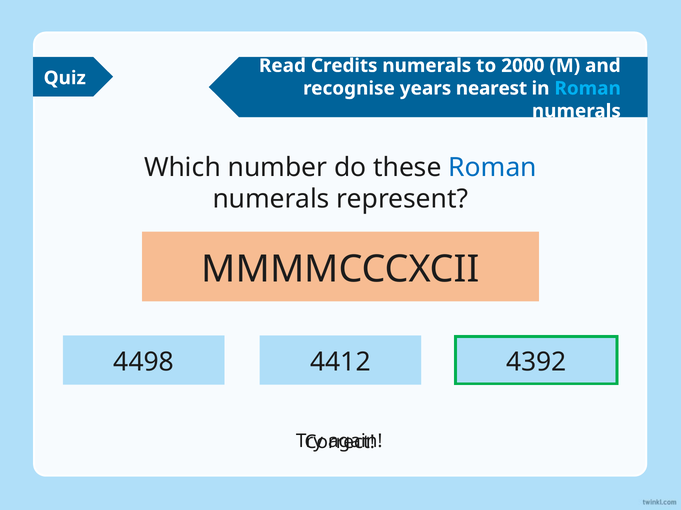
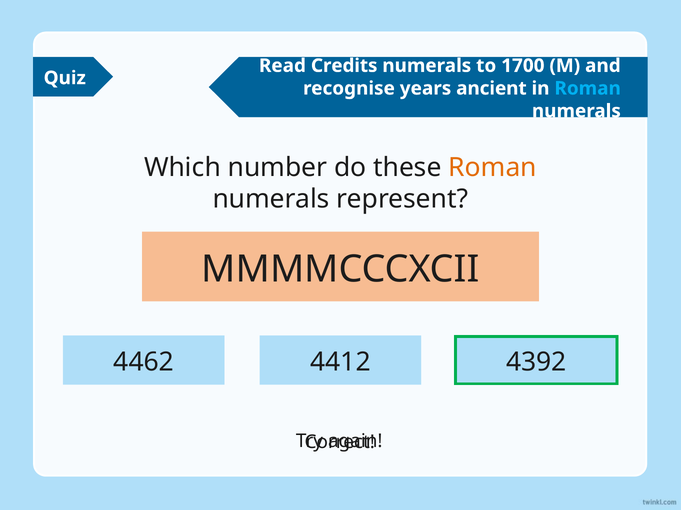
2000: 2000 -> 1700 (523, 66)
nearest: nearest -> ancient (491, 89)
Roman colour: blue -> orange (493, 168)
4498: 4498 -> 4462 (144, 362)
